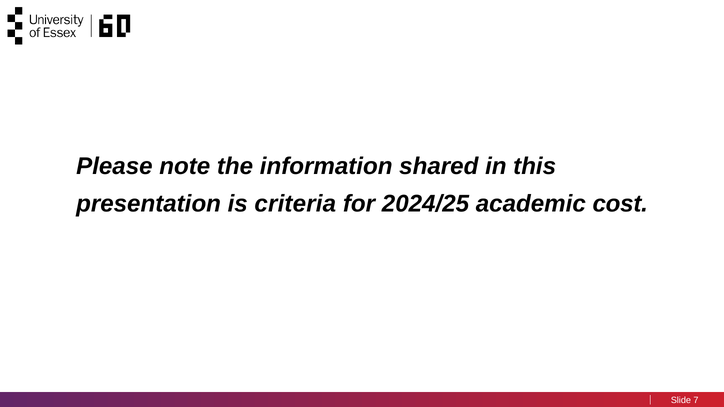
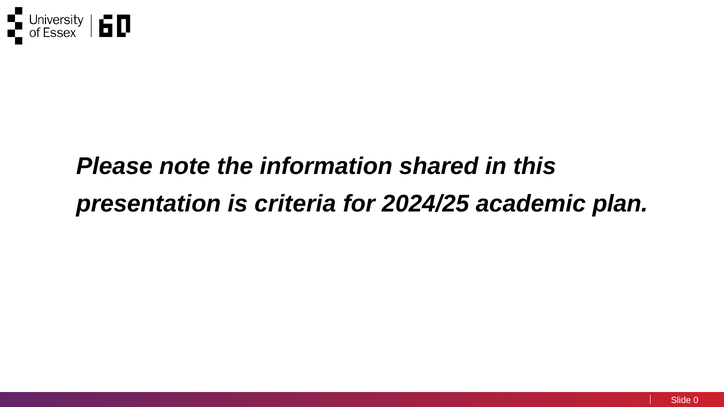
cost: cost -> plan (620, 204)
7: 7 -> 0 (696, 400)
